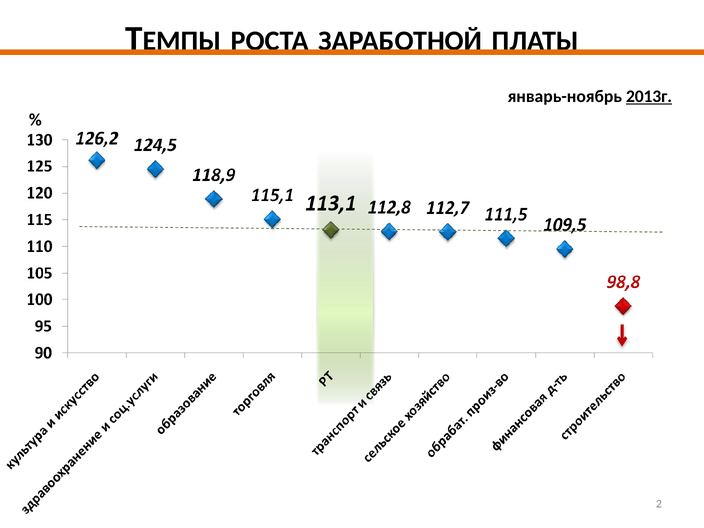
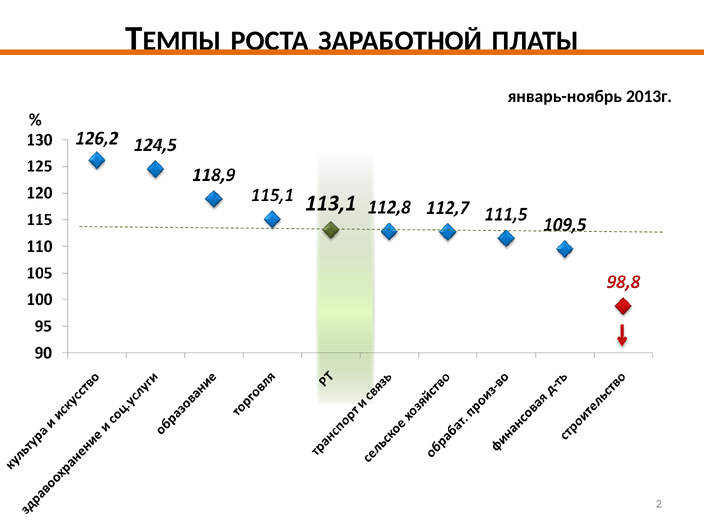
2013г underline: present -> none (649, 96)
